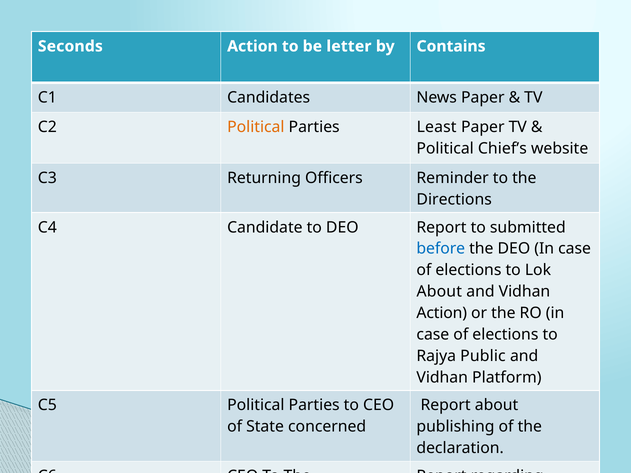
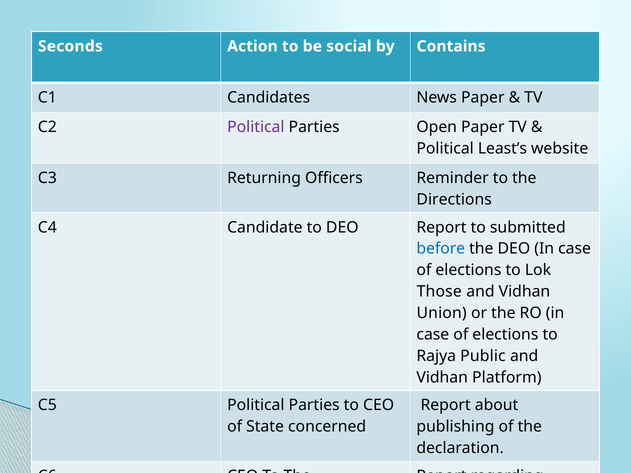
letter: letter -> social (349, 46)
Political colour: orange -> purple (256, 127)
Least: Least -> Open (437, 127)
Chief’s: Chief’s -> Least’s (502, 149)
About: About -> Those (439, 292)
Action: Action -> Union (442, 313)
